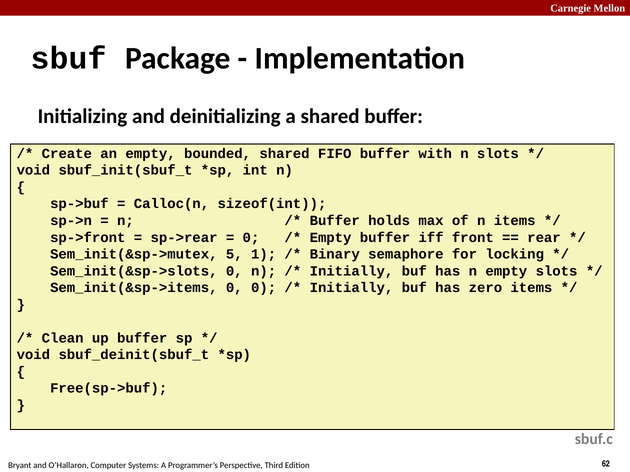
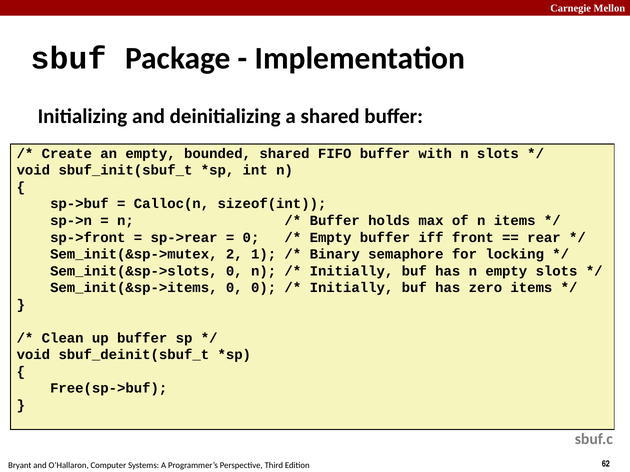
5: 5 -> 2 (234, 254)
